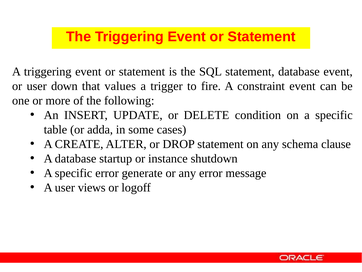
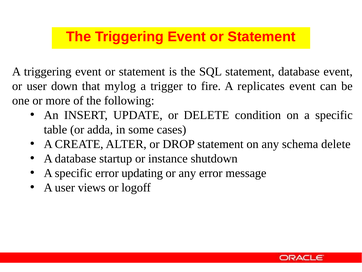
values: values -> mylog (120, 86)
constraint: constraint -> replicates (261, 86)
schema clause: clause -> delete (336, 144)
generate: generate -> updating (142, 173)
